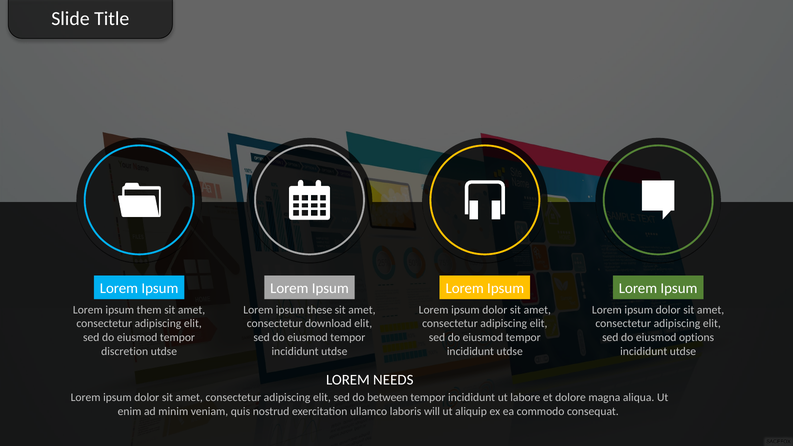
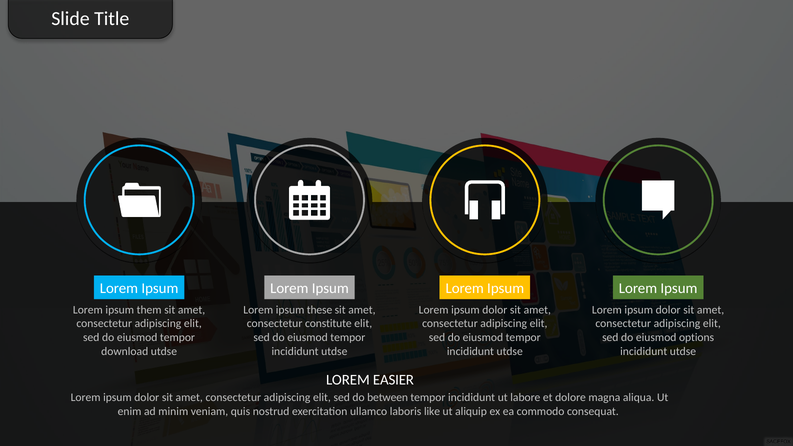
download: download -> constitute (328, 324)
discretion: discretion -> download (125, 351)
NEEDS: NEEDS -> EASIER (393, 380)
will: will -> like (432, 412)
